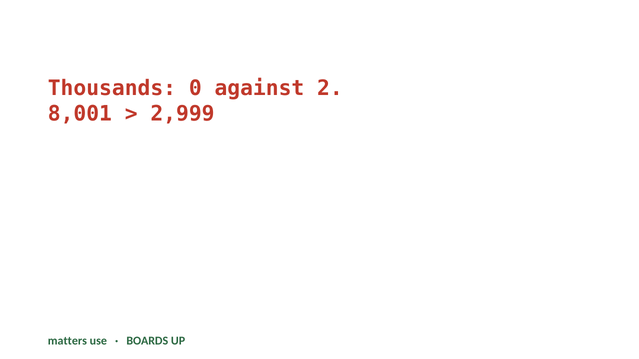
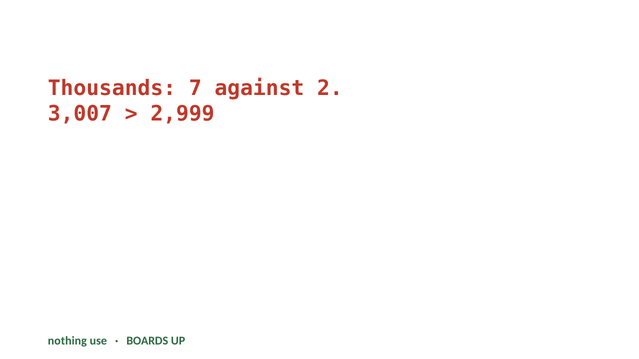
0: 0 -> 7 (195, 89)
8,001: 8,001 -> 3,007 (80, 114)
matters: matters -> nothing (67, 341)
